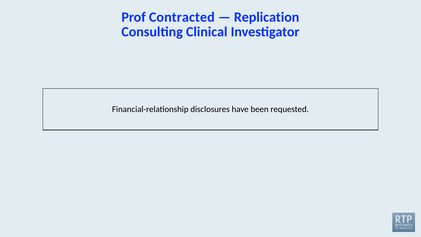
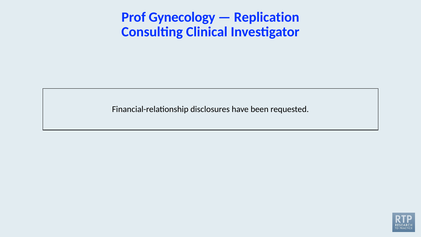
Contracted: Contracted -> Gynecology (182, 17)
